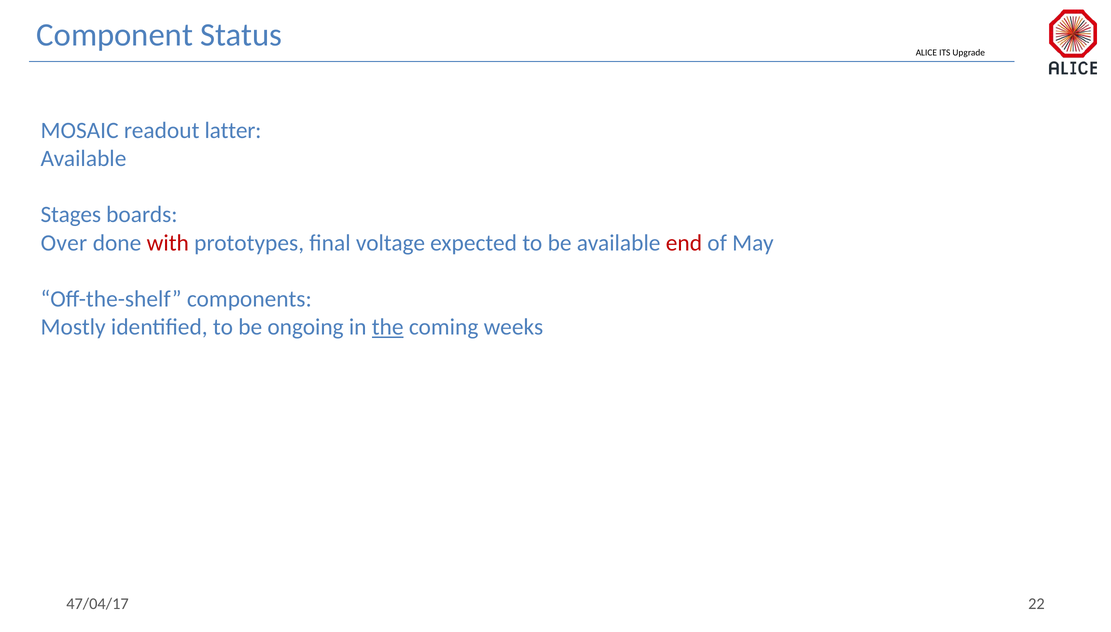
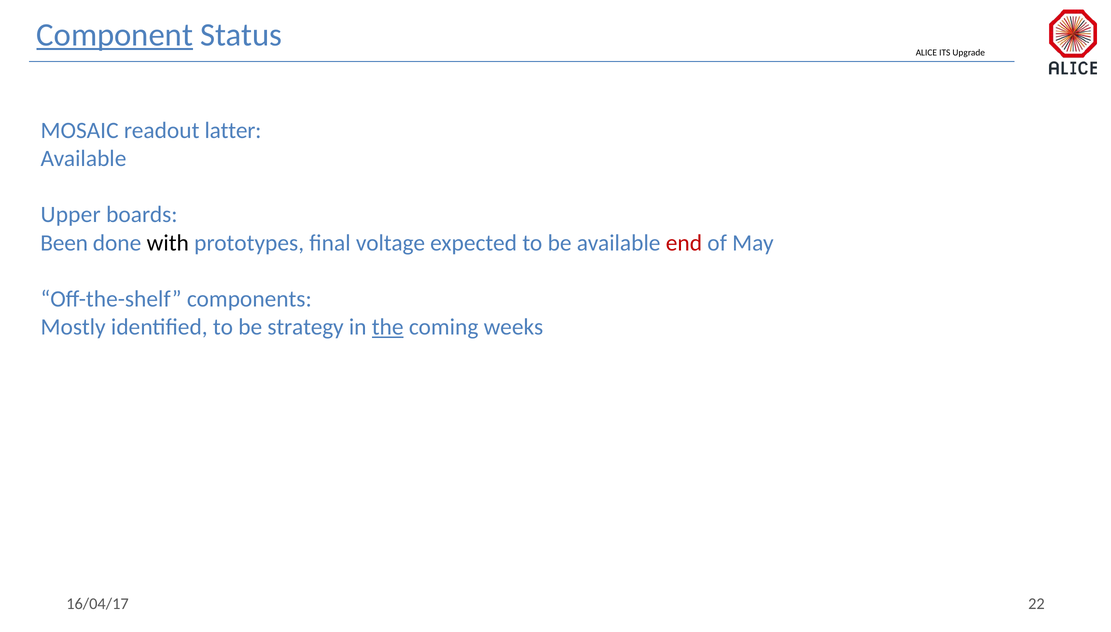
Component underline: none -> present (115, 35)
Stages: Stages -> Upper (71, 215)
Over: Over -> Been (64, 243)
with colour: red -> black (168, 243)
ongoing: ongoing -> strategy (306, 327)
47/04/17: 47/04/17 -> 16/04/17 (97, 604)
